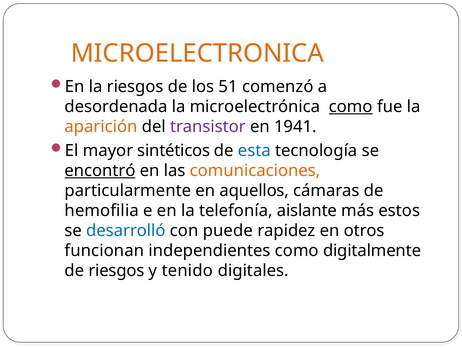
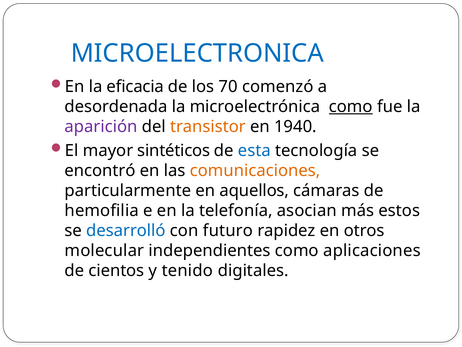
MICROELECTRONICA colour: orange -> blue (197, 53)
la riesgos: riesgos -> eficacia (135, 87)
51: 51 -> 70 (228, 87)
aparición colour: orange -> purple (101, 127)
transistor colour: purple -> orange (208, 127)
1941: 1941 -> 1940 (295, 127)
encontró underline: present -> none (100, 170)
aislante: aislante -> asocian (307, 210)
puede: puede -> futuro (228, 230)
funcionan: funcionan -> molecular (104, 250)
digitalmente: digitalmente -> aplicaciones (372, 250)
de riesgos: riesgos -> cientos (116, 270)
